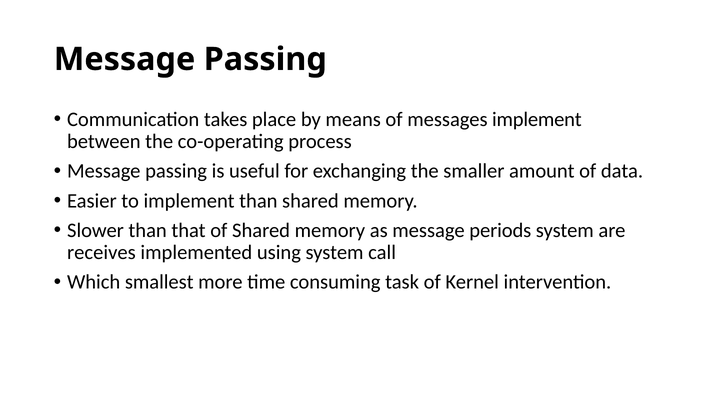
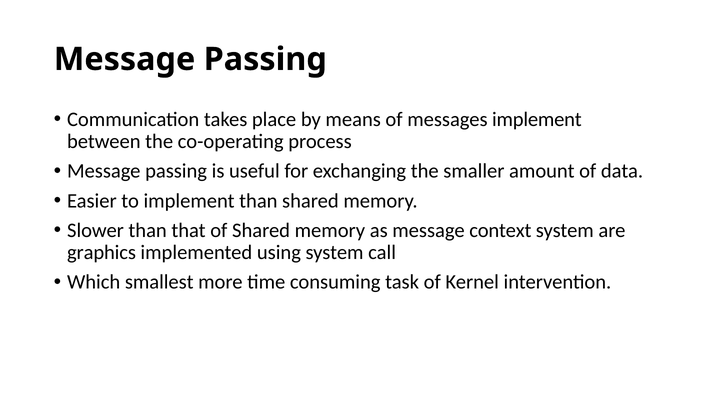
periods: periods -> context (500, 230)
receives: receives -> graphics (102, 253)
